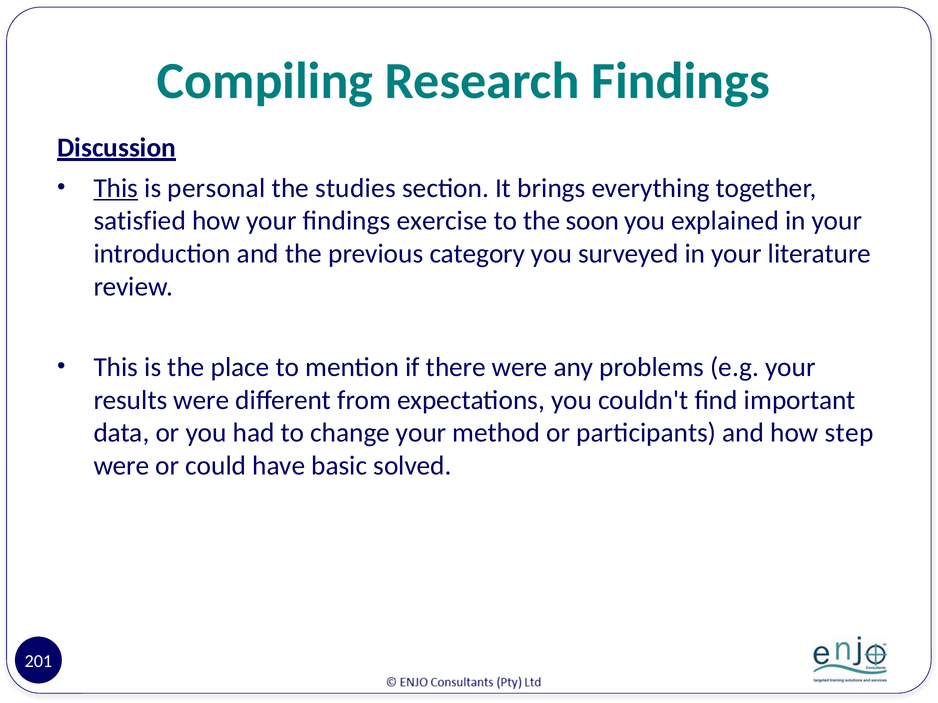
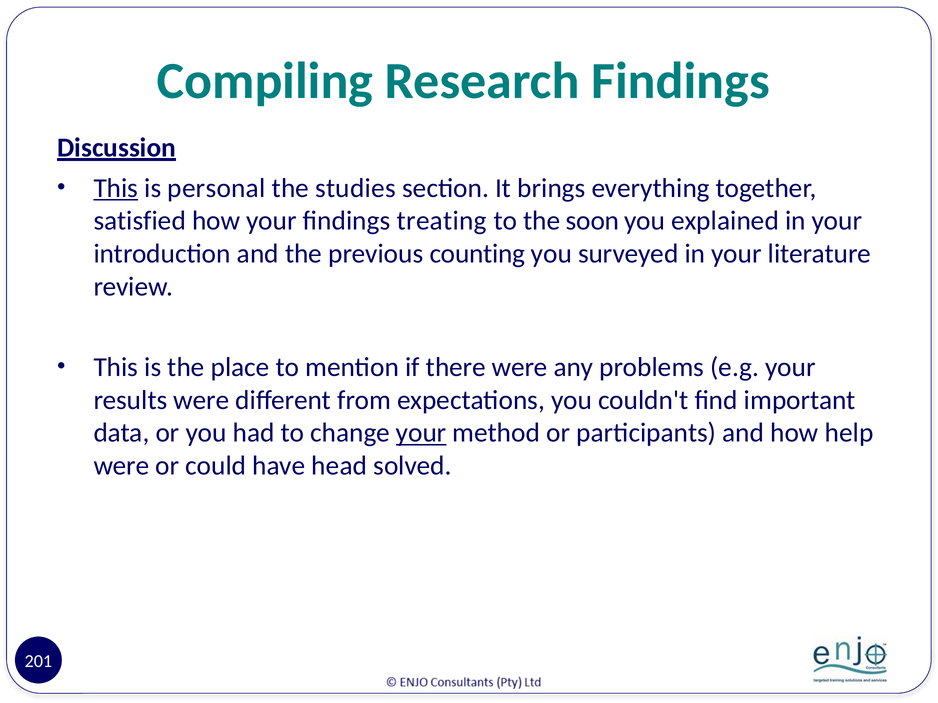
exercise: exercise -> treating (442, 221)
category: category -> counting (477, 254)
your underline: none -> present (421, 433)
step: step -> help (849, 433)
basic: basic -> head (339, 466)
